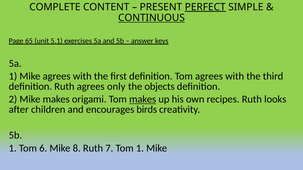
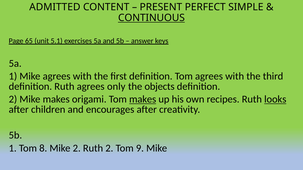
COMPLETE: COMPLETE -> ADMITTED (55, 7)
PERFECT underline: present -> none (205, 7)
looks underline: none -> present (275, 100)
encourages birds: birds -> after (147, 110)
6: 6 -> 8 (43, 149)
Mike 8: 8 -> 2 (77, 149)
Ruth 7: 7 -> 2 (109, 149)
Tom 1: 1 -> 9 (140, 149)
